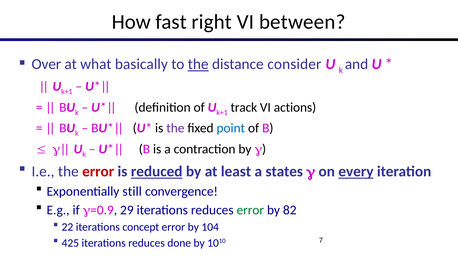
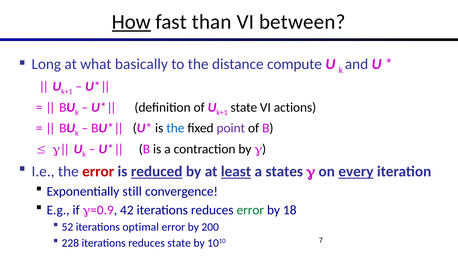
How underline: none -> present (131, 22)
right: right -> than (212, 22)
Over: Over -> Long (46, 64)
the underline: present -> none (198, 64)
consider: consider -> compute (295, 64)
track: track -> state (244, 108)
the colour: purple -> blue (175, 129)
point colour: blue -> purple (231, 129)
least underline: none -> present (236, 172)
29: 29 -> 42 (127, 210)
82: 82 -> 18 (290, 210)
22: 22 -> 52 (67, 228)
concept: concept -> optimal (141, 228)
104: 104 -> 200 (210, 228)
425: 425 -> 228 (70, 244)
reduces done: done -> state (179, 244)
